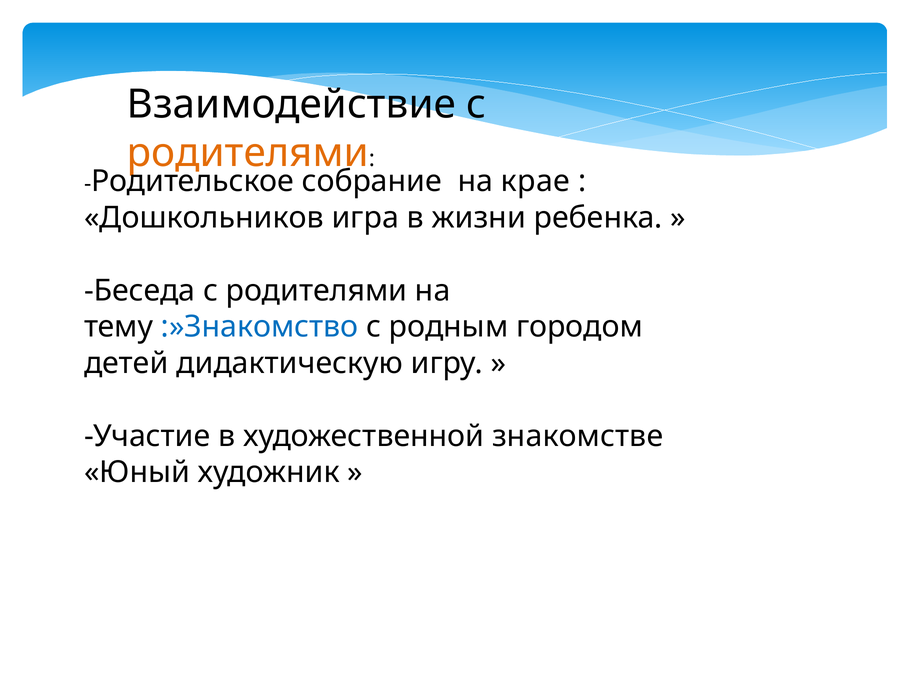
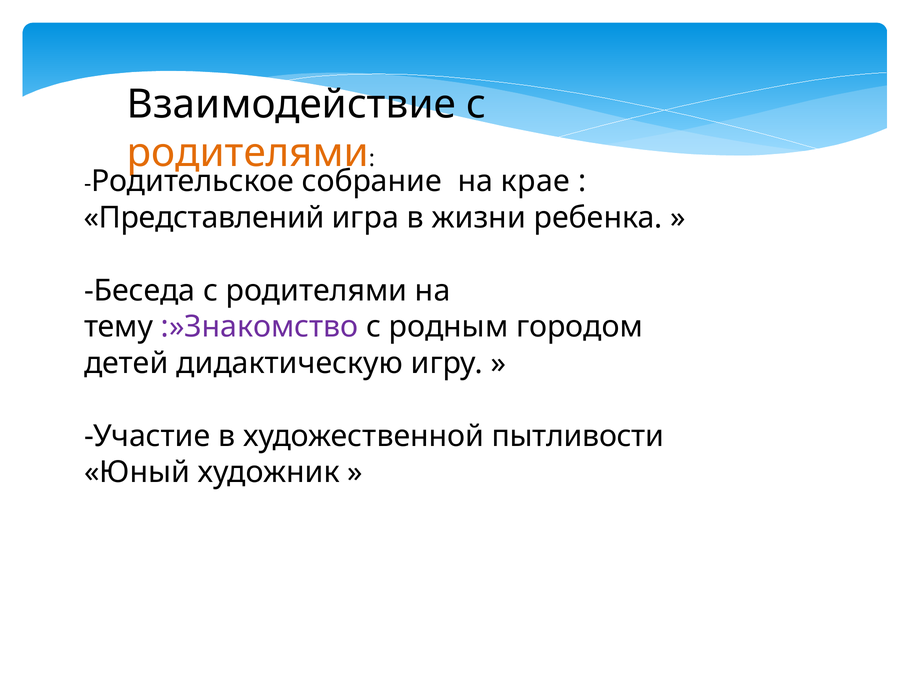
Дошкольников: Дошкольников -> Представлений (204, 218)
:»Знакомство colour: blue -> purple (260, 327)
знакомстве: знакомстве -> пытливости (578, 436)
